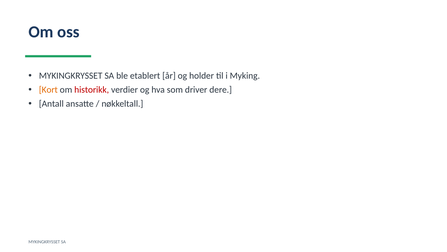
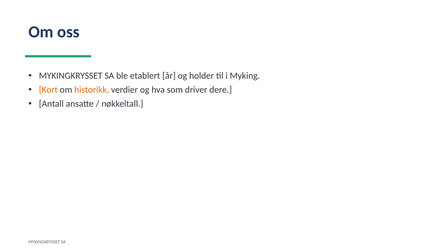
historikk colour: red -> orange (92, 90)
